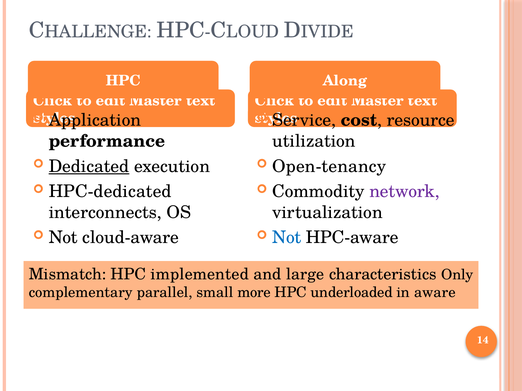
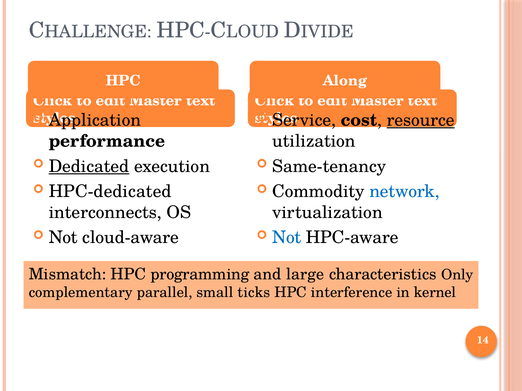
resource underline: none -> present (421, 120)
Open-tenancy: Open-tenancy -> Same-tenancy (329, 166)
network colour: purple -> blue (405, 192)
implemented: implemented -> programming (200, 275)
more: more -> ticks (254, 293)
underloaded: underloaded -> interference (352, 293)
aware: aware -> kernel (435, 293)
